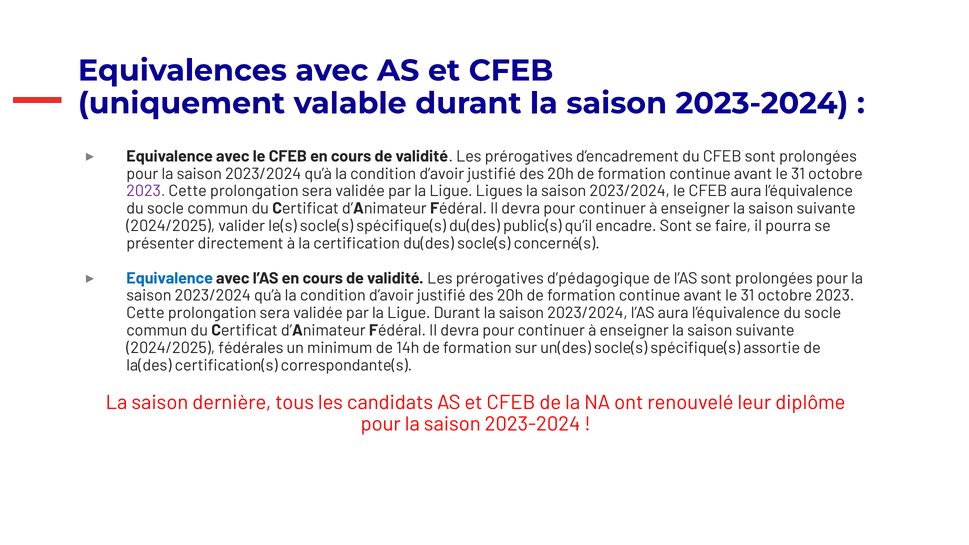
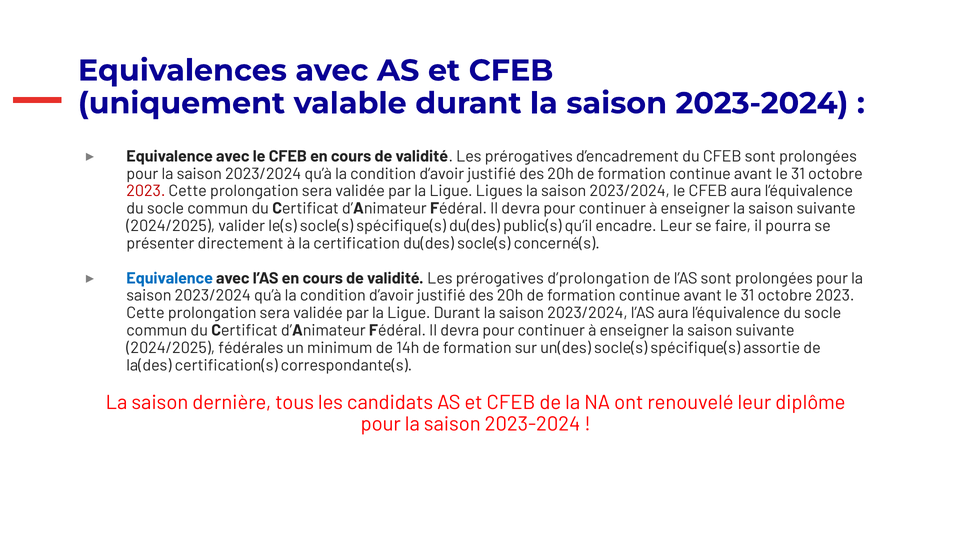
2023 colour: purple -> red (146, 191)
encadre Sont: Sont -> Leur (676, 226)
d’pédagogique: d’pédagogique -> d’prolongation (598, 278)
